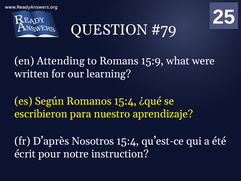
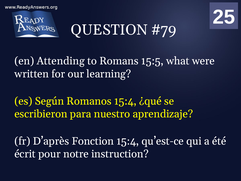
15:9: 15:9 -> 15:5 (152, 61)
Nosotros: Nosotros -> Fonction (93, 141)
